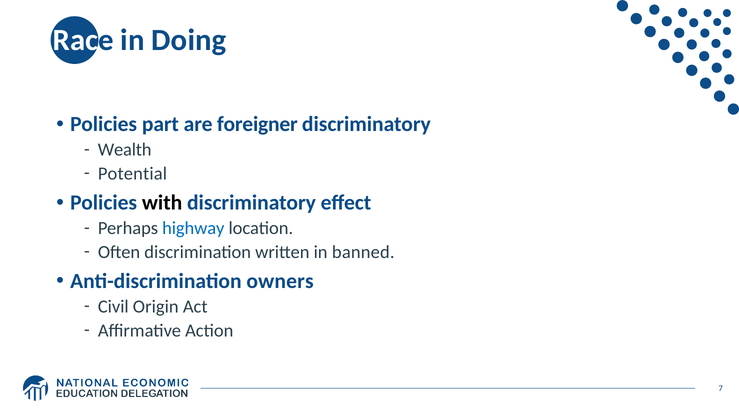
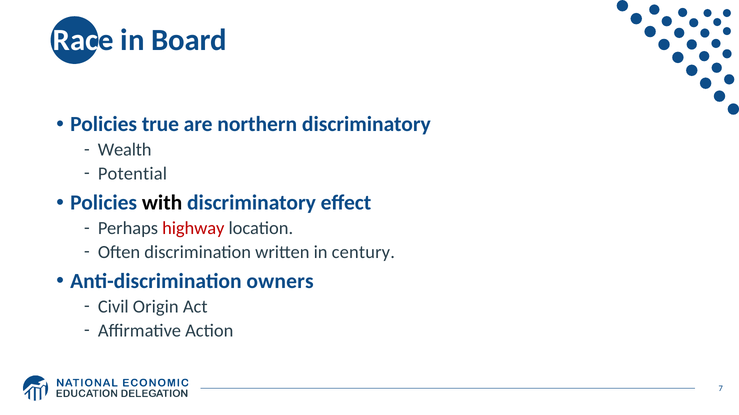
Doing: Doing -> Board (189, 40)
part: part -> true (160, 125)
foreigner: foreigner -> northern (257, 125)
highway colour: blue -> red (193, 229)
banned: banned -> century (363, 252)
